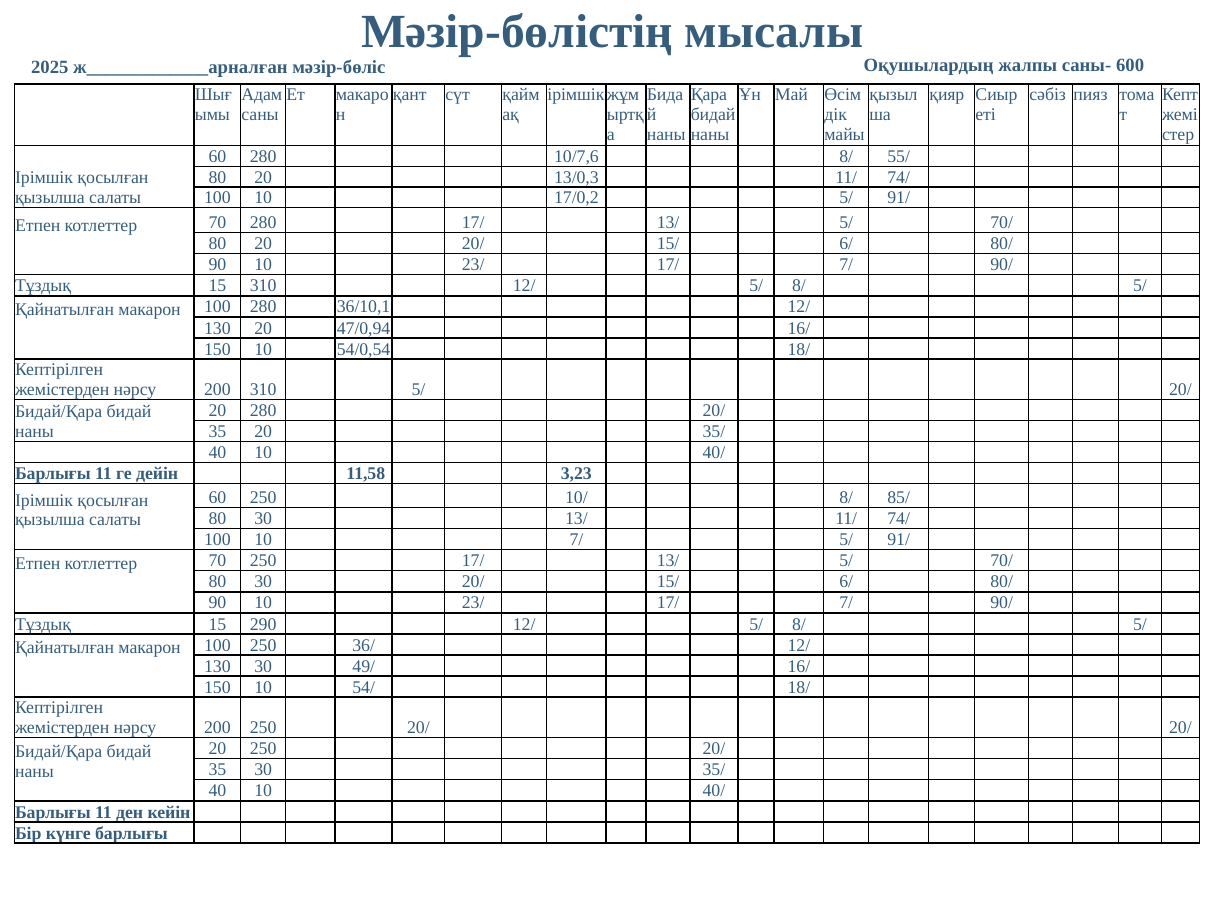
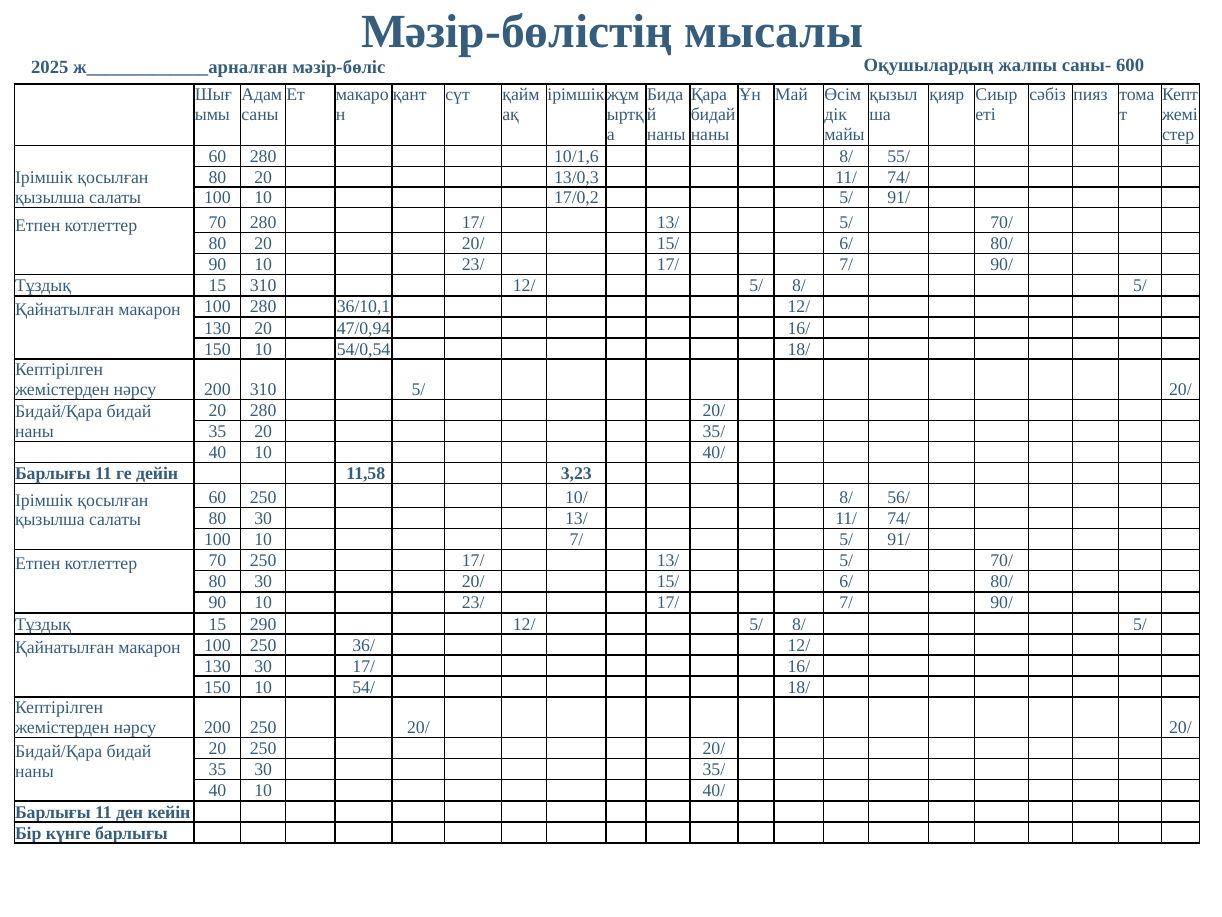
10/7,6: 10/7,6 -> 10/1,6 (576, 156)
85/: 85/ -> 56/ (899, 497)
30 49/: 49/ -> 17/ (364, 666)
